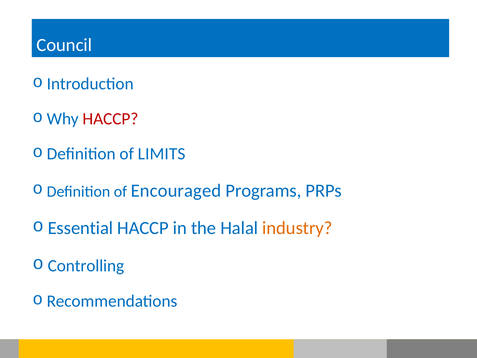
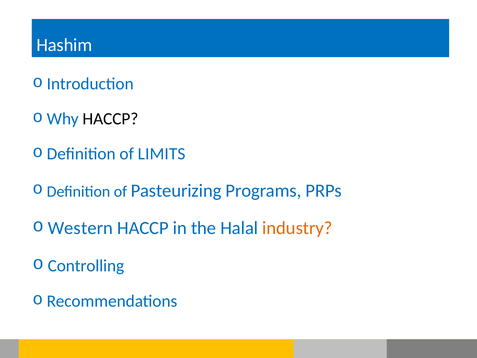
Council: Council -> Hashim (64, 45)
HACCP colour: red -> black (110, 119)
Encouraged: Encouraged -> Pasteurizing (176, 190)
Essential: Essential -> Western (80, 228)
